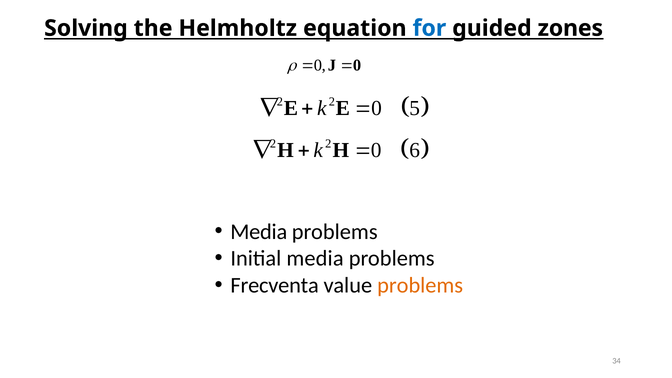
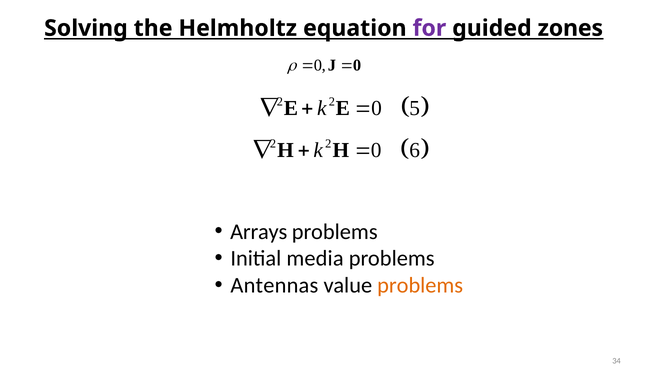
for colour: blue -> purple (429, 28)
Media: Media -> Arrays (259, 232)
Frecventa: Frecventa -> Antennas (274, 285)
